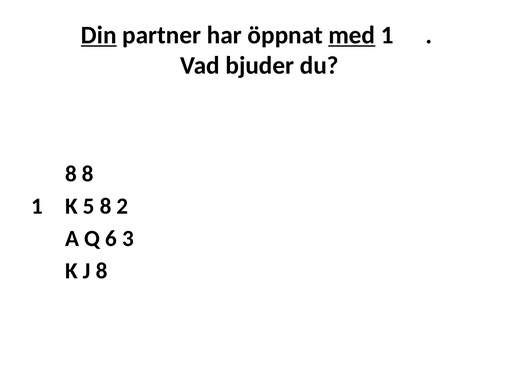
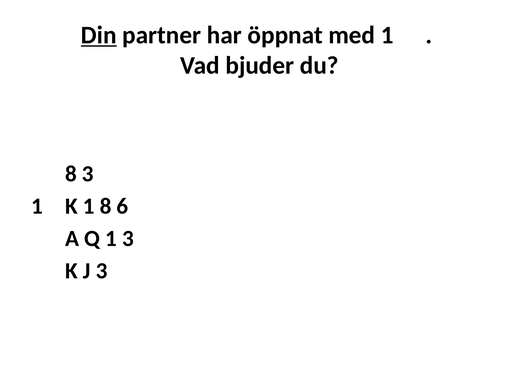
med underline: present -> none (352, 35)
8: 8 -> 3 (88, 173)
5: 5 -> 1 (89, 206)
2: 2 -> 6 (122, 206)
Q 6: 6 -> 1 (111, 238)
J 8: 8 -> 3 (102, 270)
